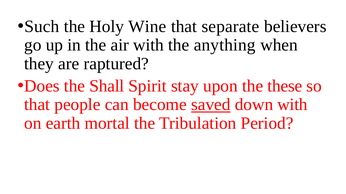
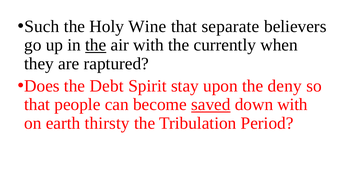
the underline: none -> present (96, 45)
anything: anything -> currently (225, 45)
Shall: Shall -> Debt (107, 86)
these: these -> deny (285, 86)
mortal: mortal -> thirsty (107, 124)
